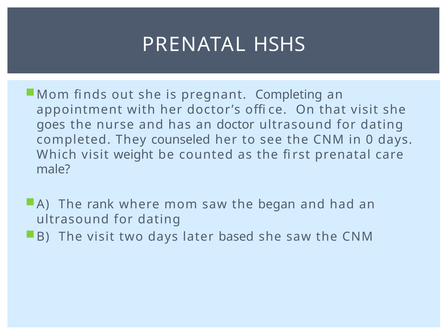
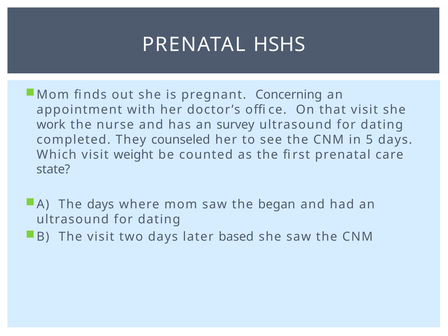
Completing: Completing -> Concerning (289, 95)
goes: goes -> work (51, 125)
doctor: doctor -> survey (236, 125)
0: 0 -> 5 (369, 140)
male: male -> state (53, 169)
The rank: rank -> days (101, 204)
